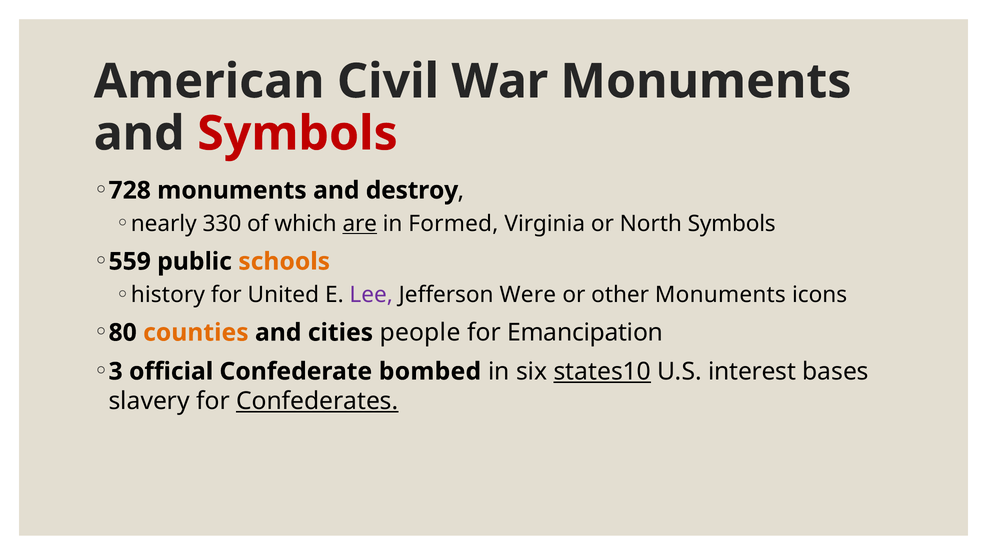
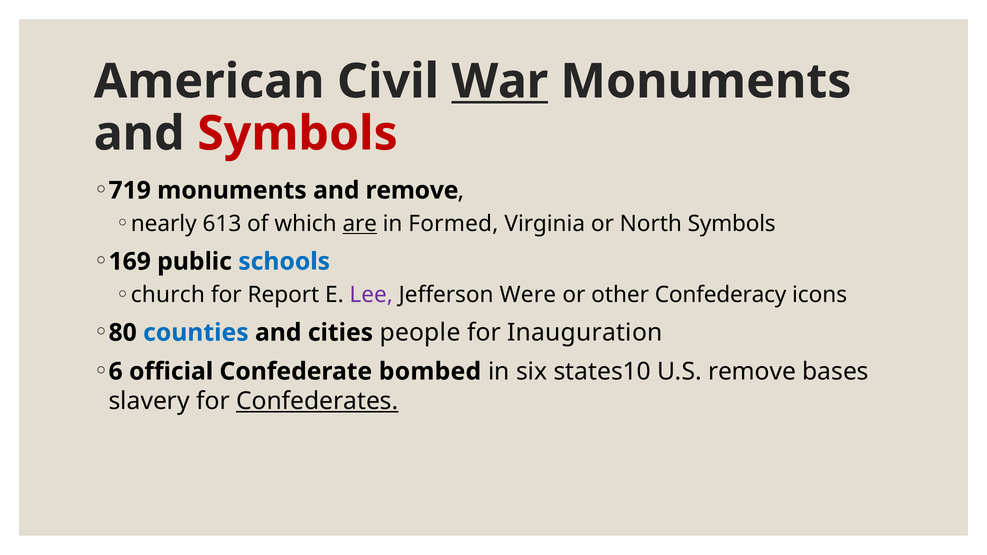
War underline: none -> present (500, 82)
728: 728 -> 719 (130, 190)
and destroy: destroy -> remove (412, 190)
330: 330 -> 613 (222, 224)
559: 559 -> 169 (130, 262)
schools colour: orange -> blue (284, 262)
history: history -> church (168, 295)
United: United -> Report (283, 295)
other Monuments: Monuments -> Confederacy (721, 295)
counties colour: orange -> blue (196, 333)
Emancipation: Emancipation -> Inauguration (585, 333)
3: 3 -> 6 (116, 372)
states10 underline: present -> none (602, 372)
U.S interest: interest -> remove (752, 372)
